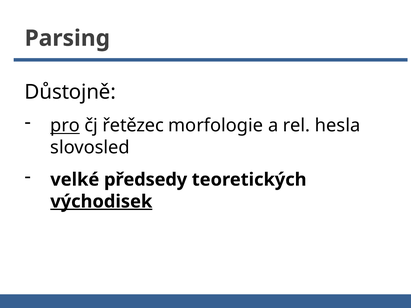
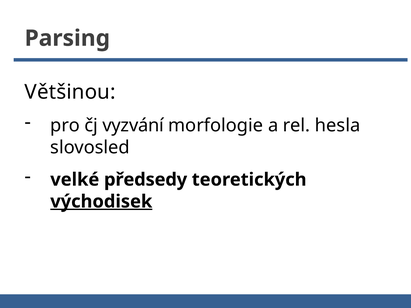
Důstojně: Důstojně -> Většinou (70, 92)
pro underline: present -> none (65, 126)
řetězec: řetězec -> vyzvání (133, 126)
